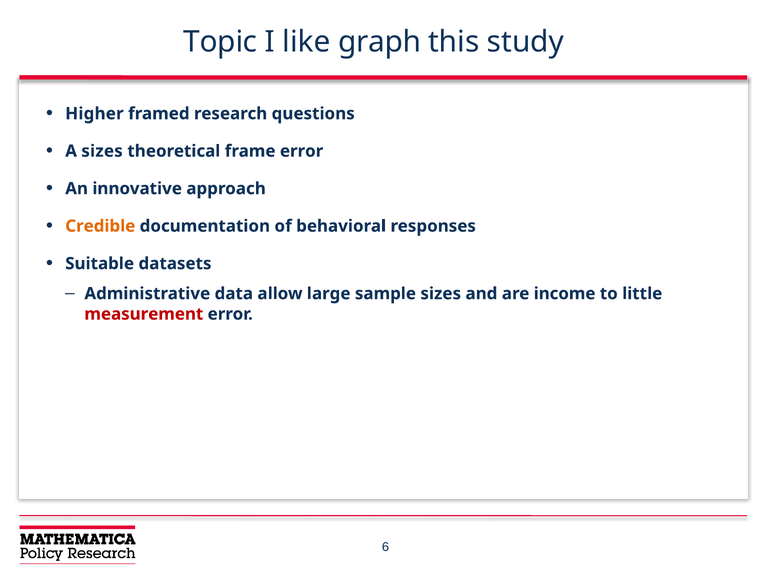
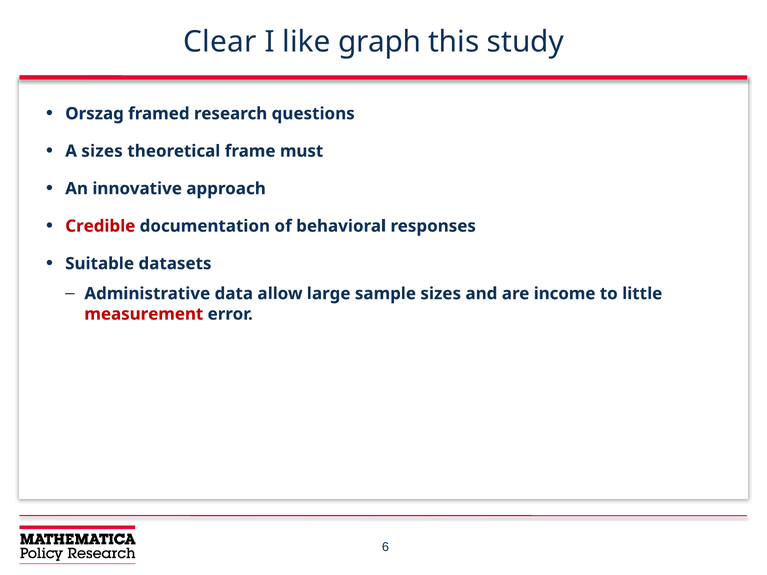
Topic: Topic -> Clear (220, 42)
Higher: Higher -> Orszag (95, 114)
frame error: error -> must (302, 151)
Credible colour: orange -> red (100, 226)
